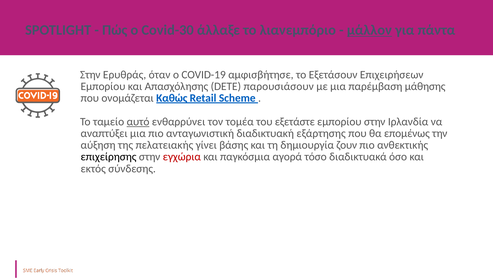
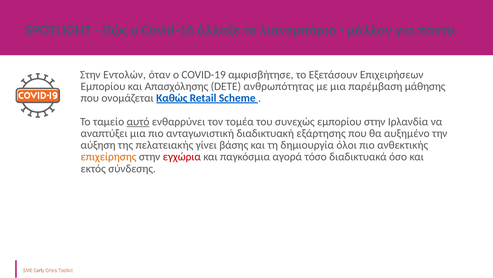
Covid-30: Covid-30 -> Covid-16 (168, 30)
μάλλον underline: present -> none (369, 30)
Ερυθράς: Ερυθράς -> Εντολών (125, 75)
παρουσιάσουν: παρουσιάσουν -> ανθρωπότητας (279, 86)
εξετάστε: εξετάστε -> συνεχώς (295, 121)
επομένως: επομένως -> αυξημένο (407, 133)
ζουν: ζουν -> όλοι (347, 145)
επιχείρησης colour: black -> orange (109, 157)
